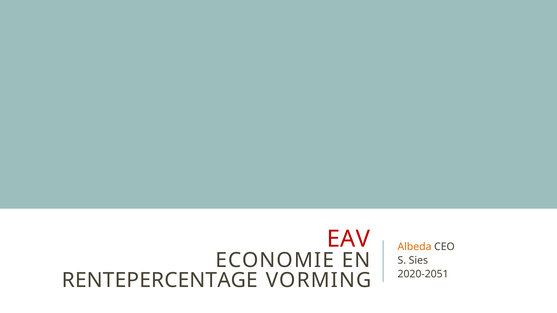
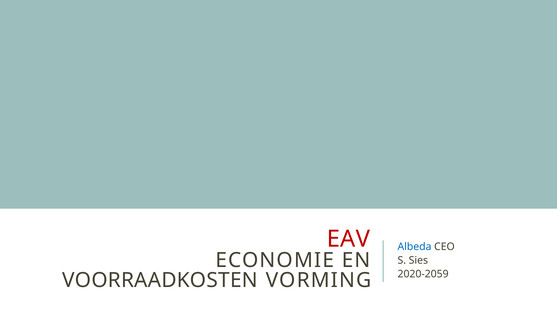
Albeda colour: orange -> blue (415, 247)
2020-2051: 2020-2051 -> 2020-2059 (423, 274)
RENTEPERCENTAGE: RENTEPERCENTAGE -> VOORRAADKOSTEN (160, 281)
